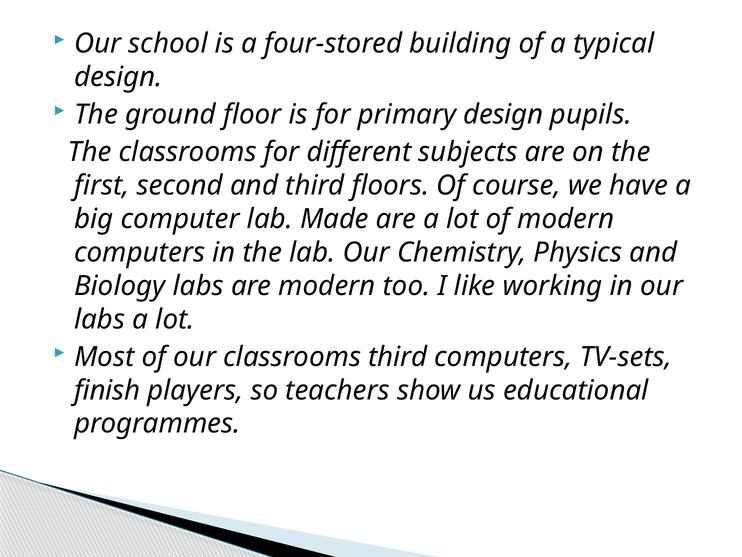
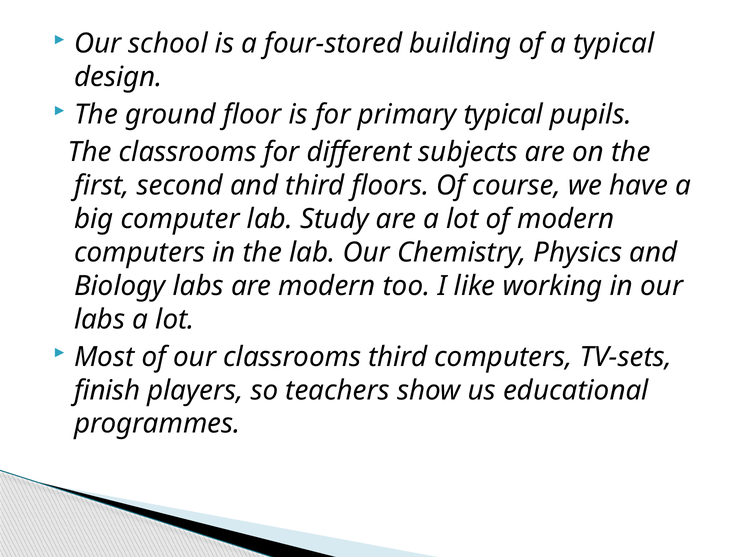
primary design: design -> typical (503, 114)
Made: Made -> Study (334, 219)
